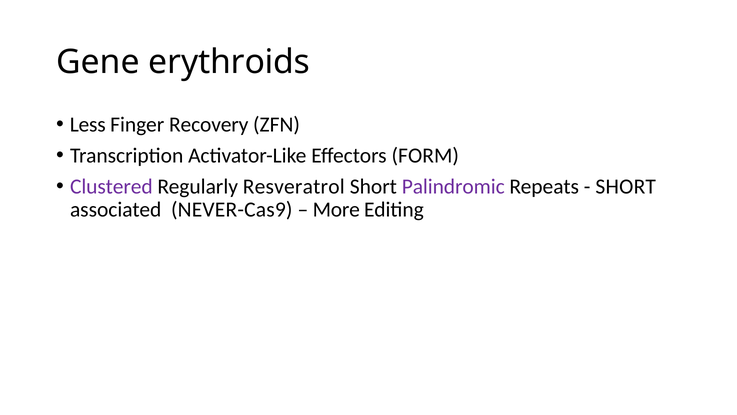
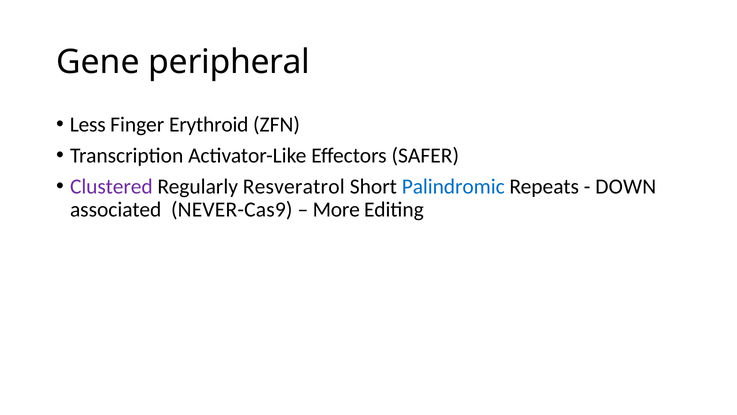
erythroids: erythroids -> peripheral (229, 62)
Recovery: Recovery -> Erythroid (209, 125)
FORM: FORM -> SAFER (425, 156)
Palindromic colour: purple -> blue (453, 186)
SHORT: SHORT -> DOWN (626, 186)
